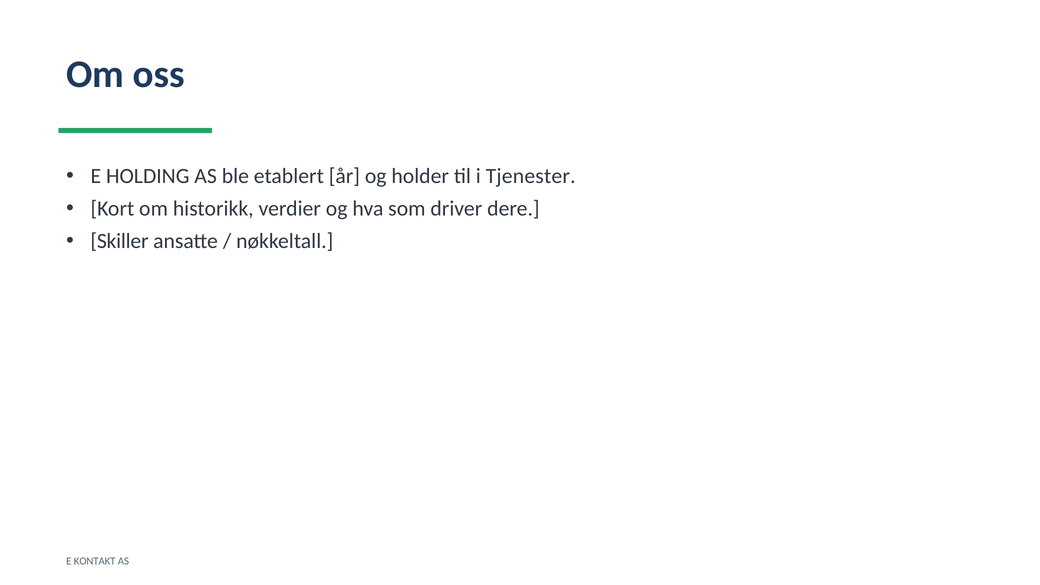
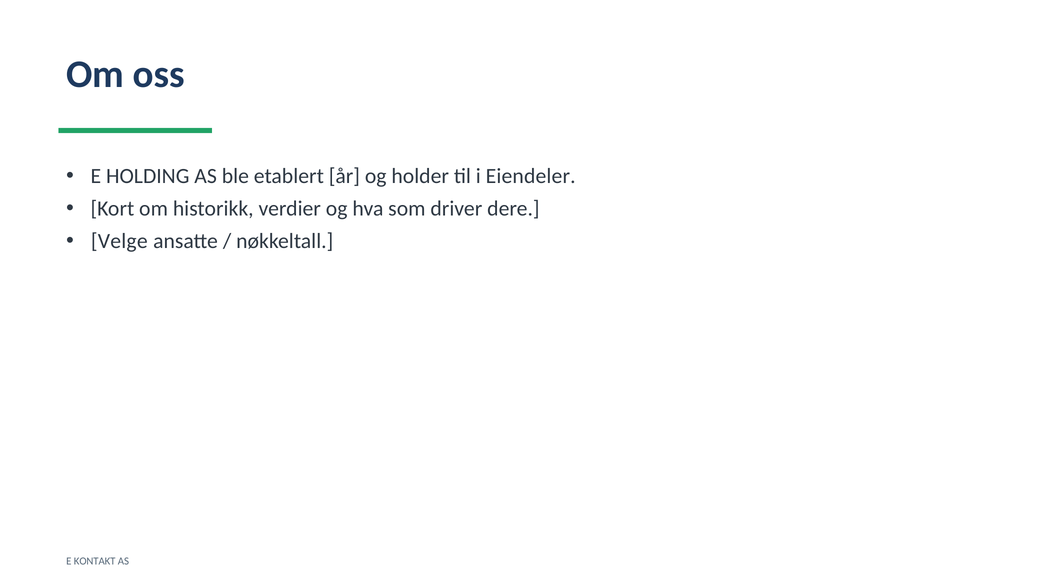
Tjenester: Tjenester -> Eiendeler (531, 176)
Skiller: Skiller -> Velge (119, 241)
